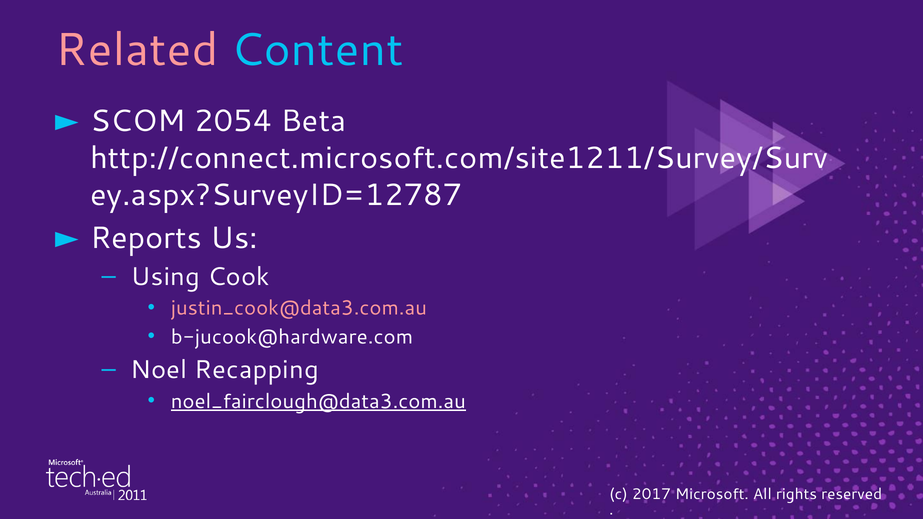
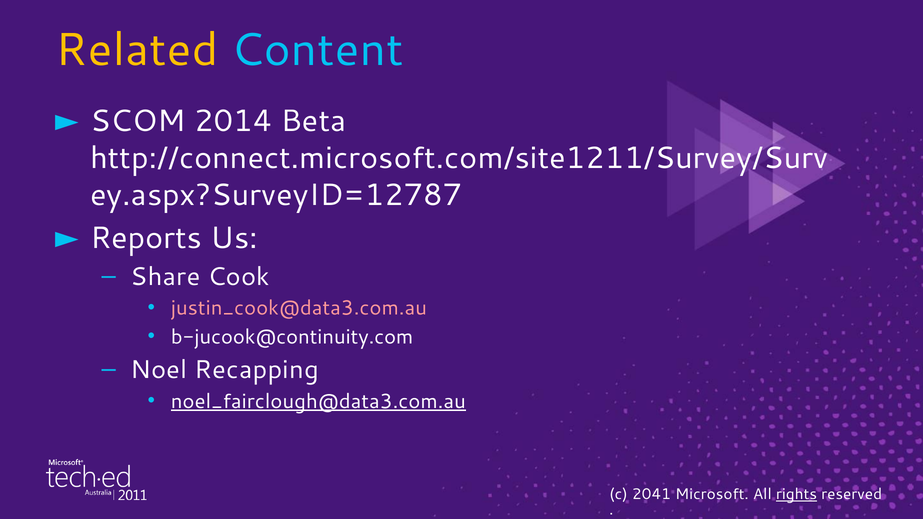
Related colour: pink -> yellow (137, 50)
2054: 2054 -> 2014 (233, 121)
Using: Using -> Share (165, 277)
b-jucook@hardware.com: b-jucook@hardware.com -> b-jucook@continuity.com (292, 337)
2017: 2017 -> 2041 (651, 494)
rights underline: none -> present (796, 494)
